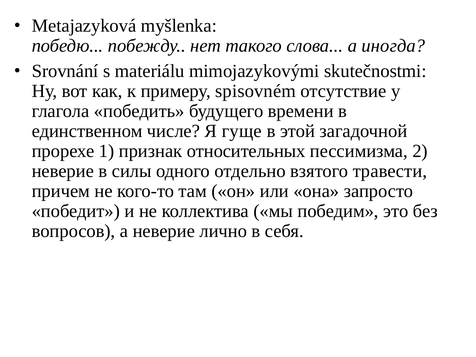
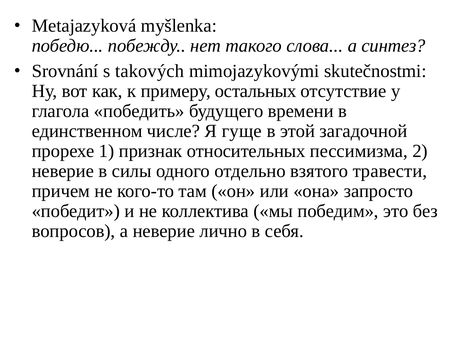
иногда: иногда -> синтез (393, 46)
materiálu: materiálu -> takových (150, 71)
spisovném: spisovném -> остальных (256, 91)
